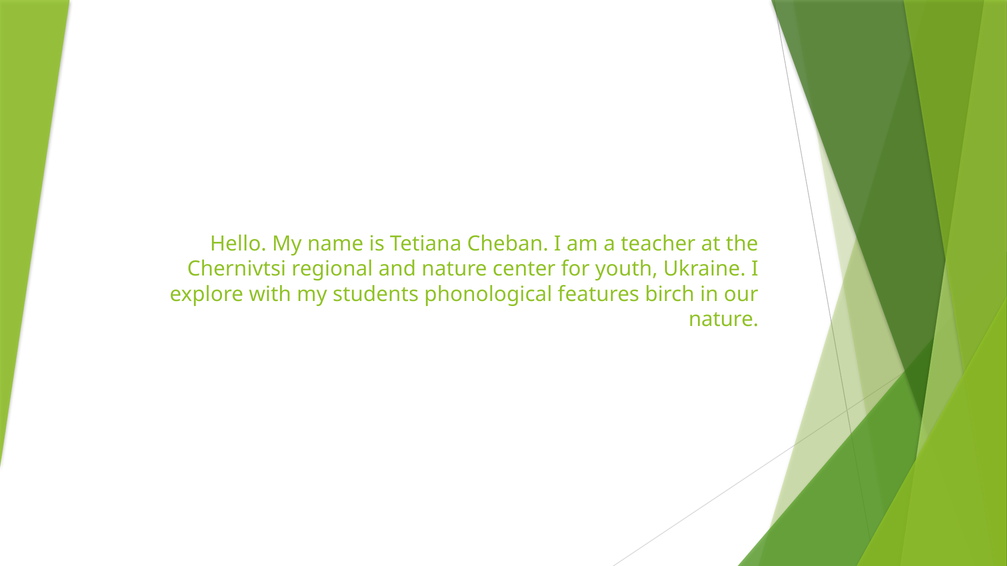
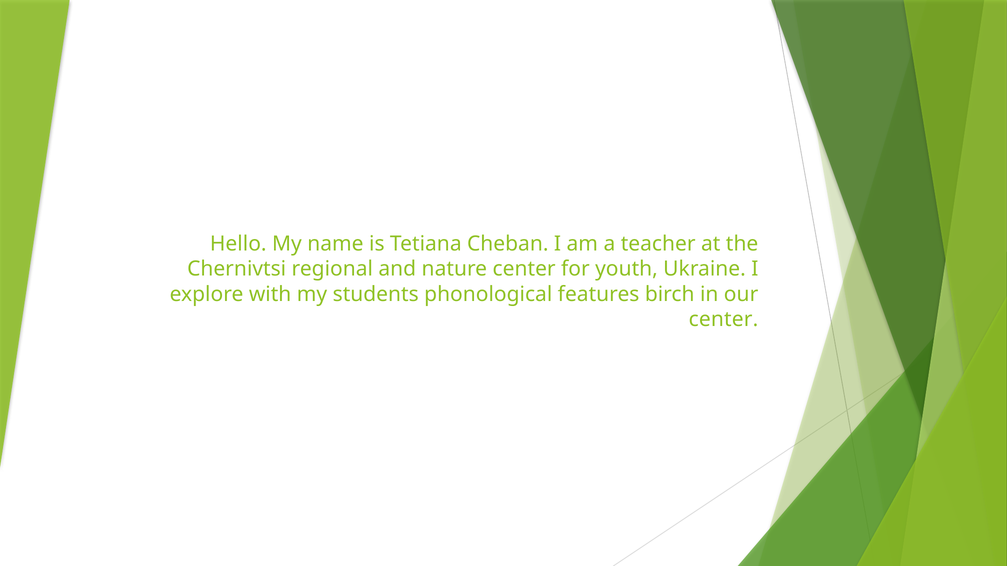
nature: nature -> center (723, 320)
